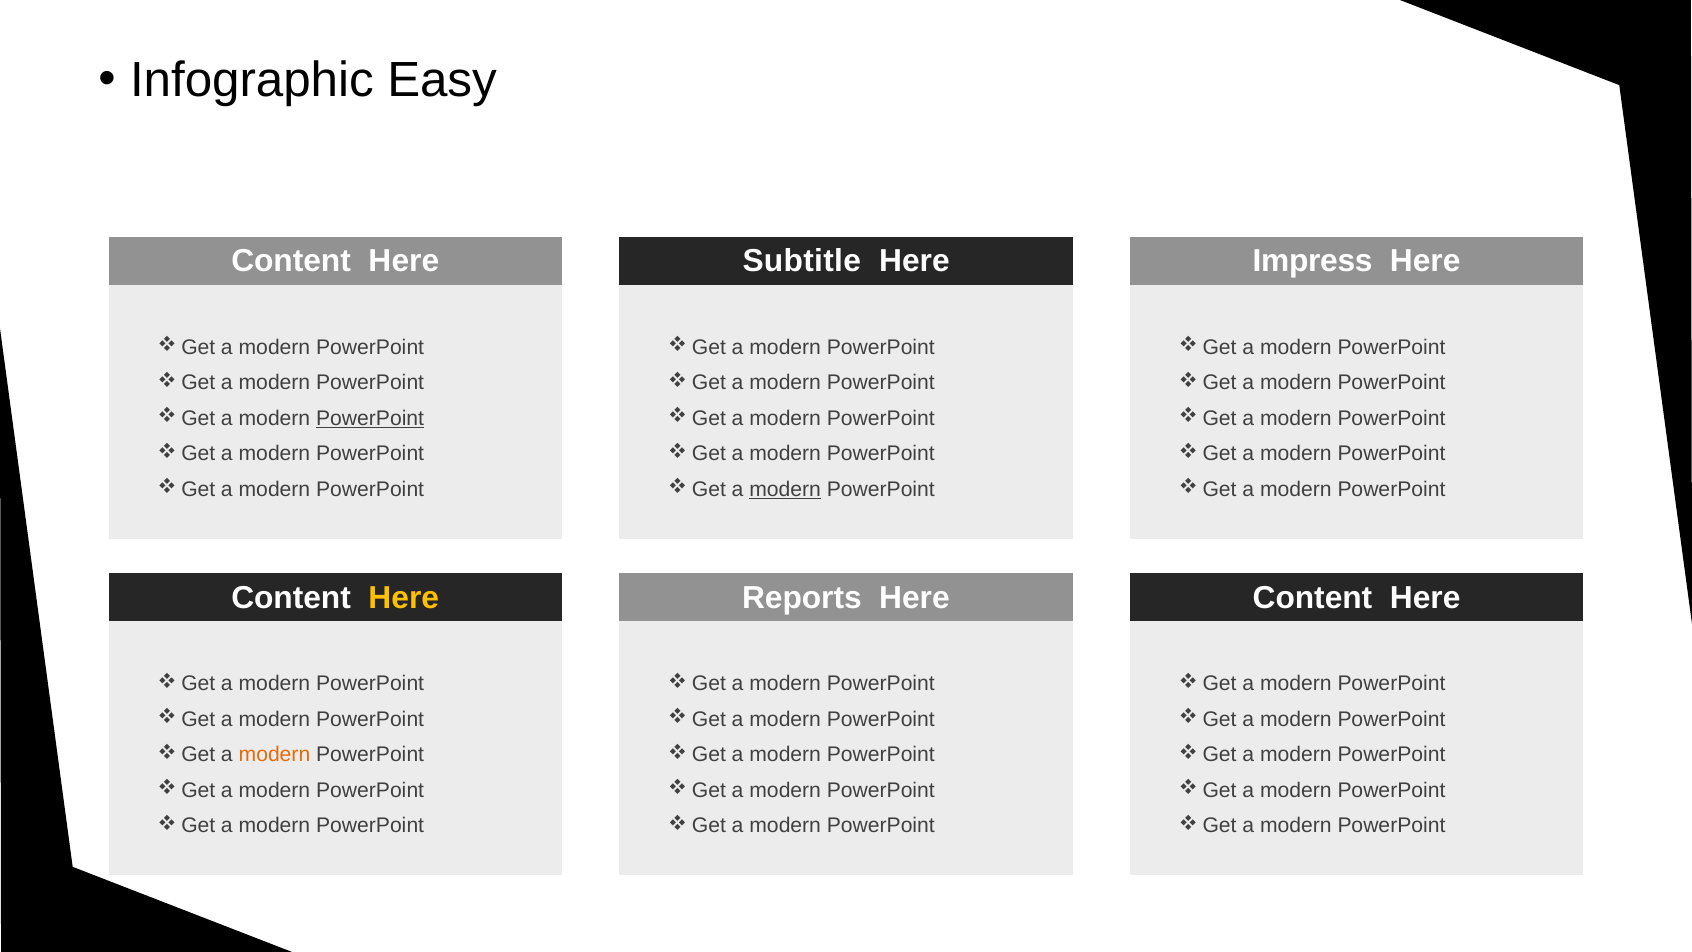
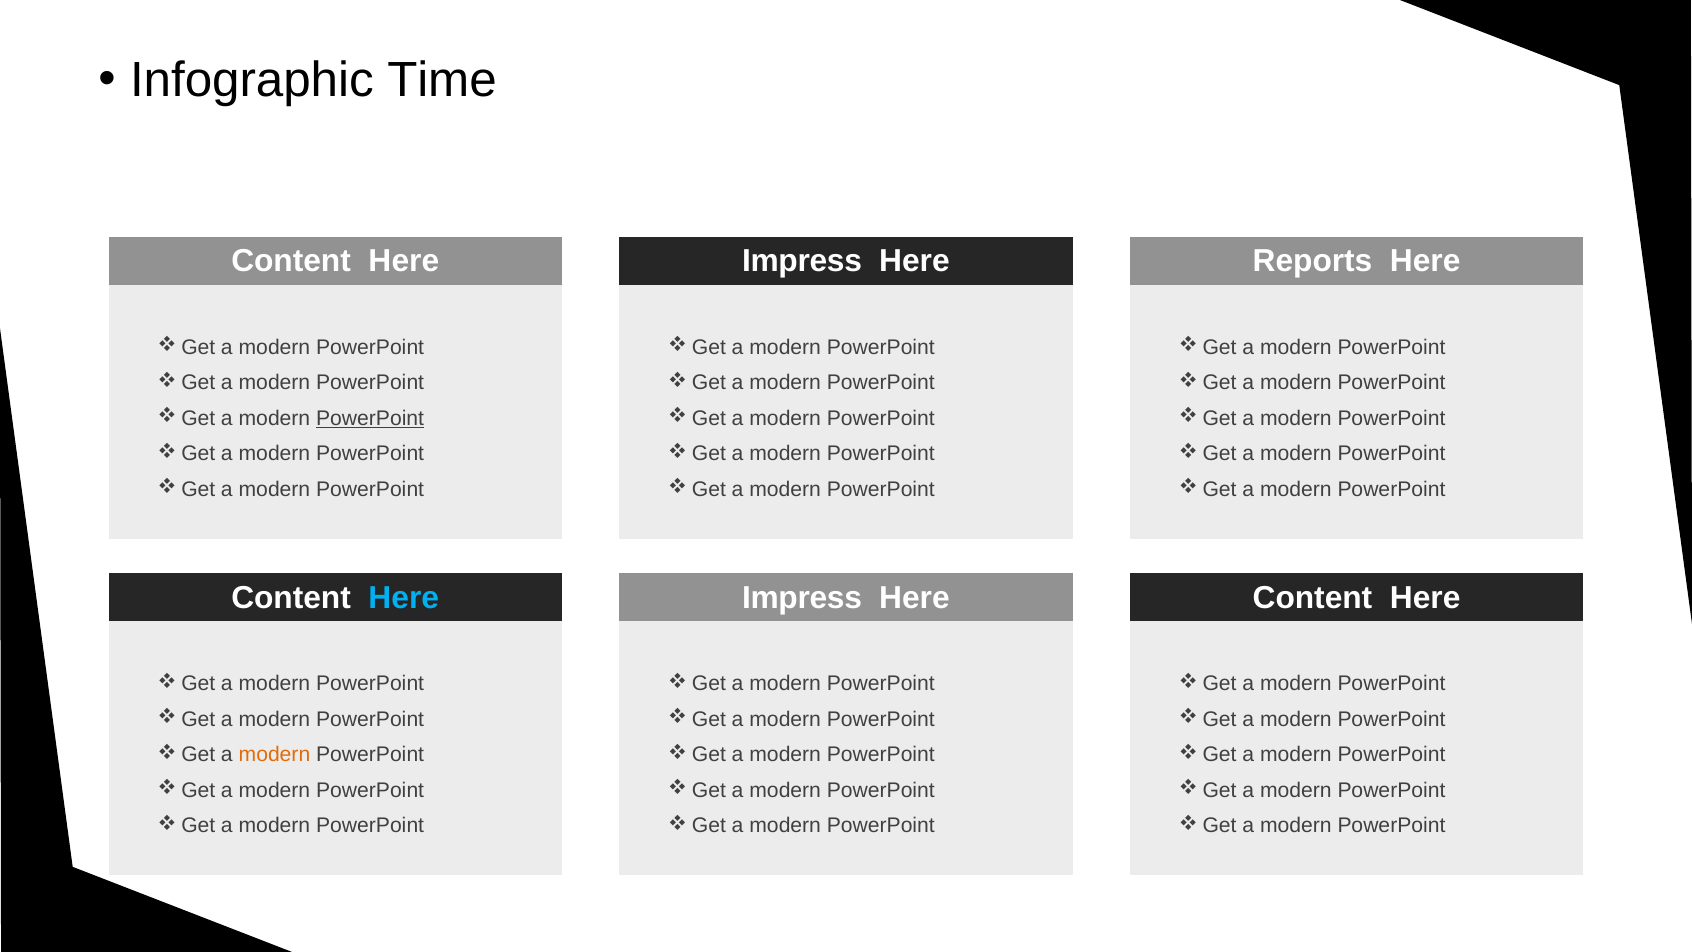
Easy: Easy -> Time (442, 80)
Subtitle: Subtitle -> Impress (802, 261)
Impress: Impress -> Reports (1313, 261)
modern underline: present -> none (785, 489)
Here colour: yellow -> light blue (404, 598)
Reports: Reports -> Impress (802, 598)
